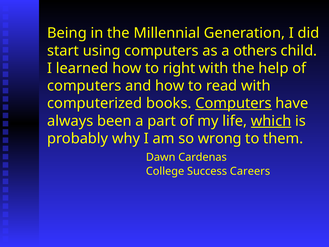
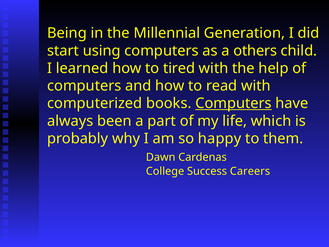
right: right -> tired (179, 68)
which underline: present -> none (271, 121)
wrong: wrong -> happy (220, 138)
